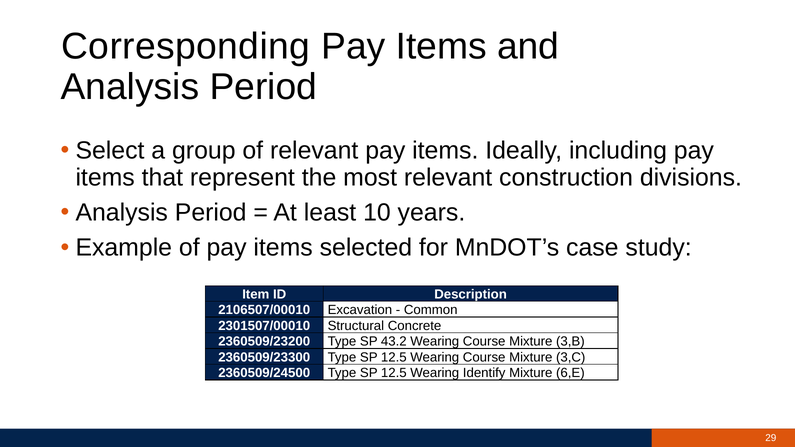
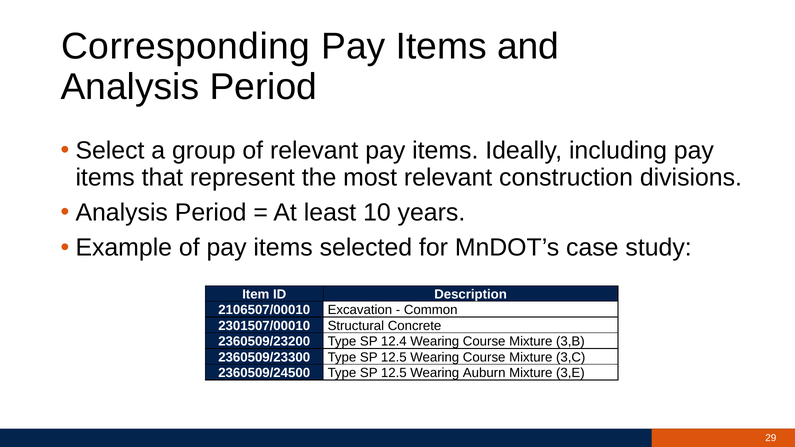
43.2: 43.2 -> 12.4 (394, 342)
Identify: Identify -> Auburn (484, 373)
6,E: 6,E -> 3,E (570, 373)
